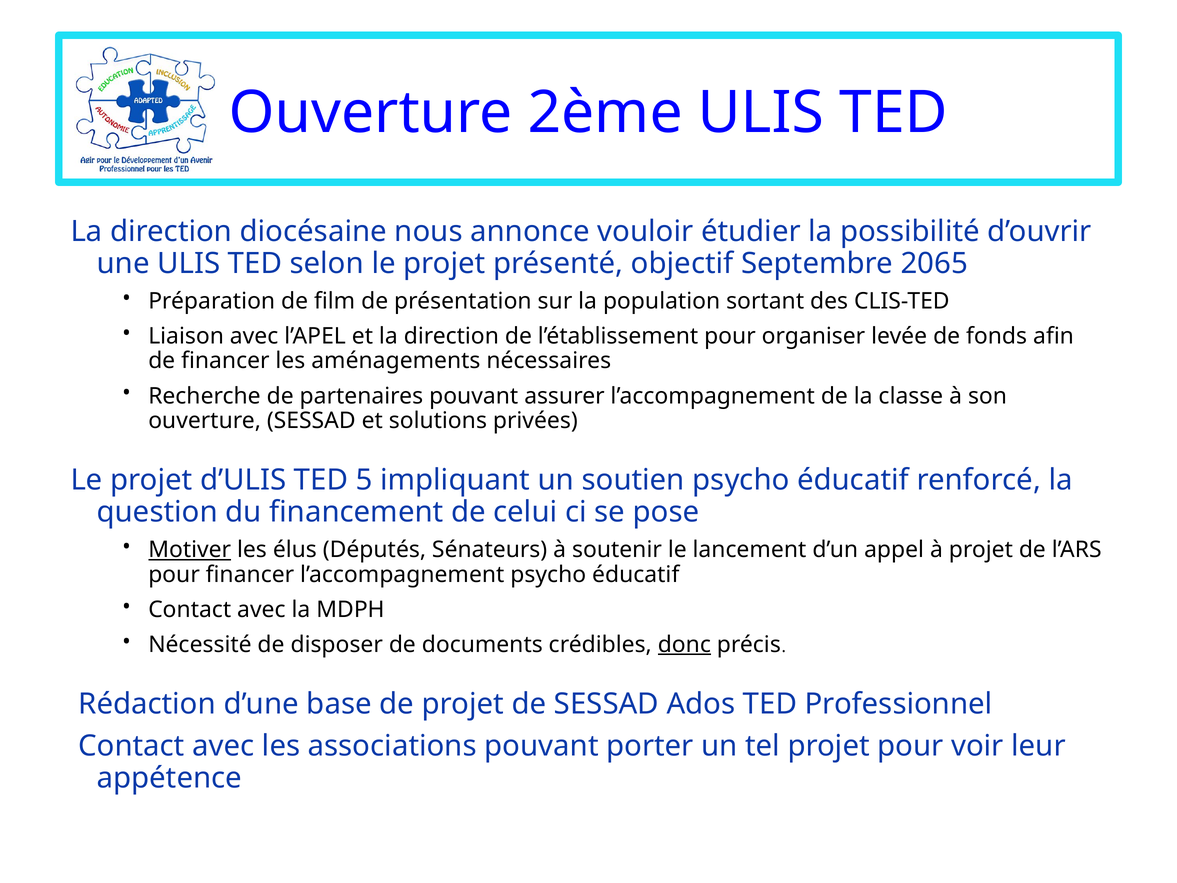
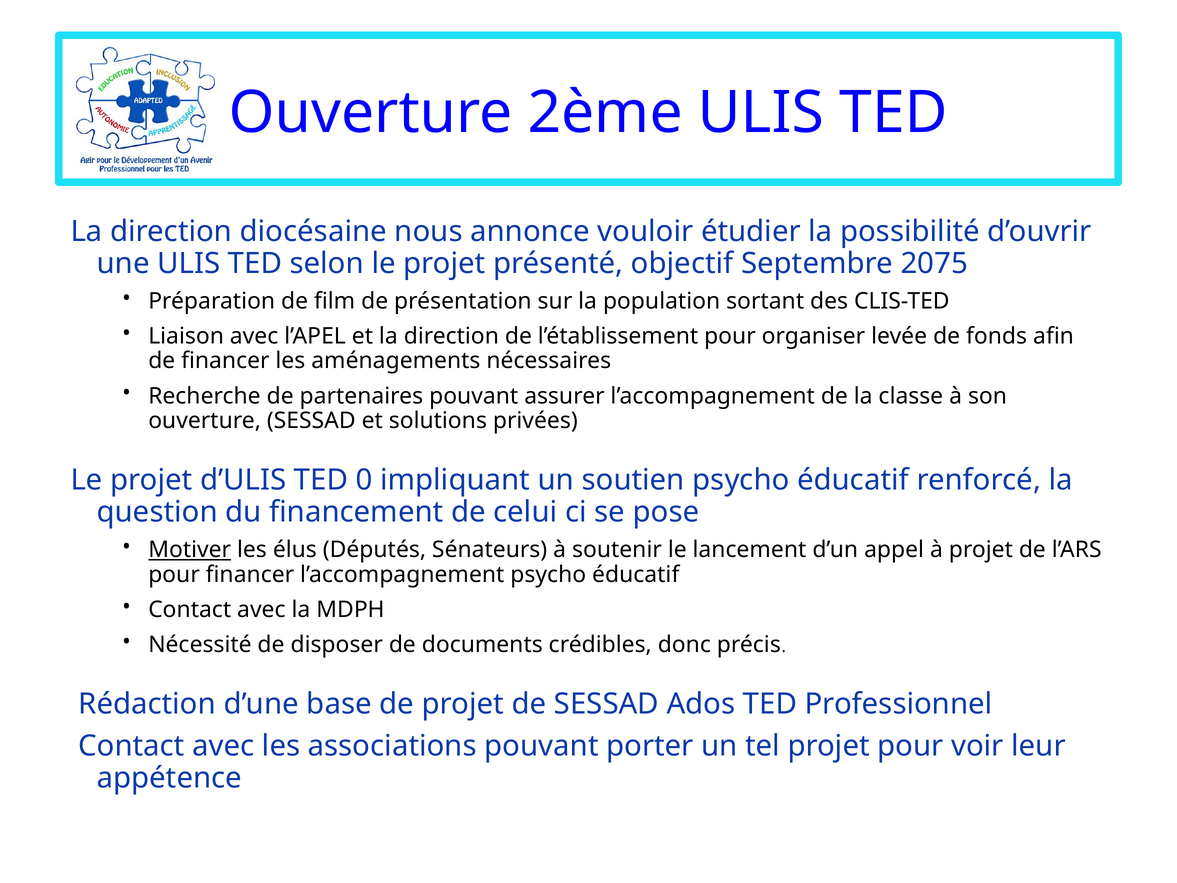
2065: 2065 -> 2075 (934, 263)
5: 5 -> 0 (364, 480)
donc underline: present -> none (684, 644)
